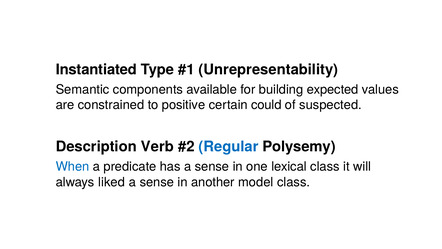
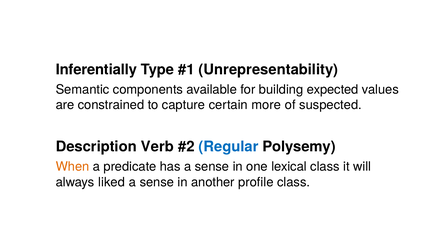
Instantiated: Instantiated -> Inferentially (96, 69)
positive: positive -> capture (184, 105)
could: could -> more (266, 105)
When colour: blue -> orange (73, 166)
model: model -> profile (256, 182)
